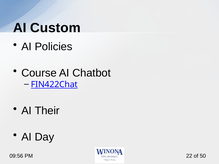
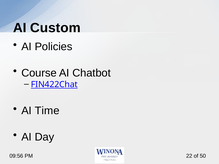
Their: Their -> Time (47, 111)
